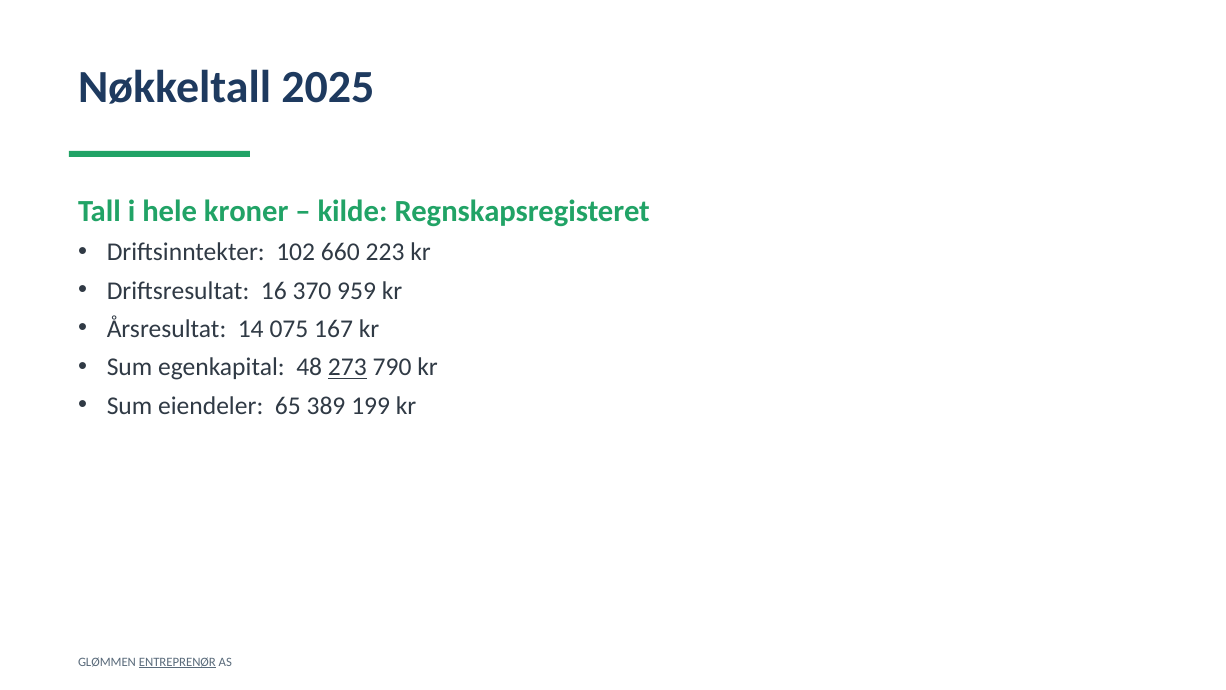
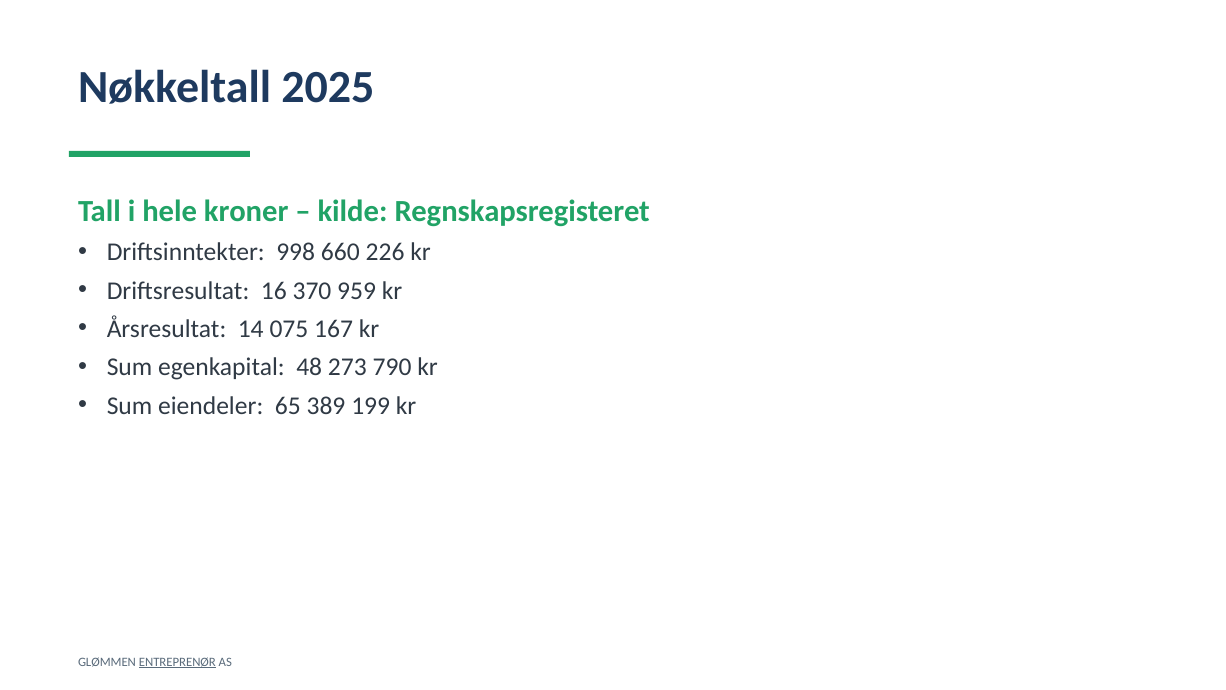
102: 102 -> 998 (296, 252)
223: 223 -> 226 (385, 252)
273 underline: present -> none (347, 367)
